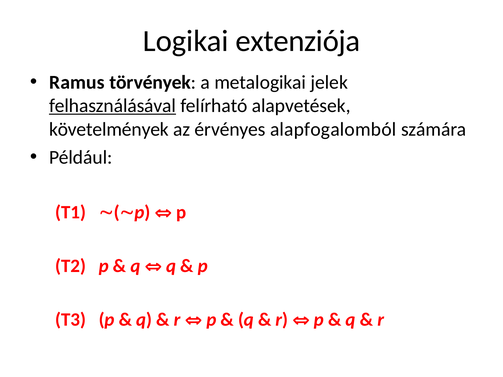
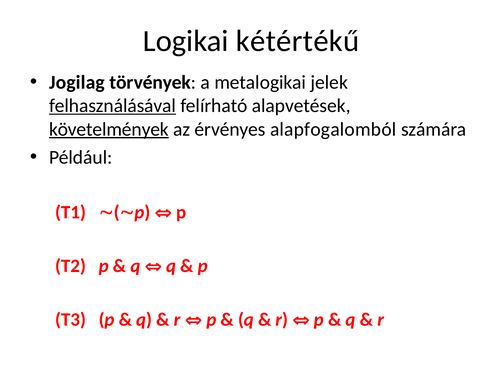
extenziója: extenziója -> kétértékű (298, 41)
Ramus: Ramus -> Jogilag (77, 82)
követelmények underline: none -> present (109, 129)
